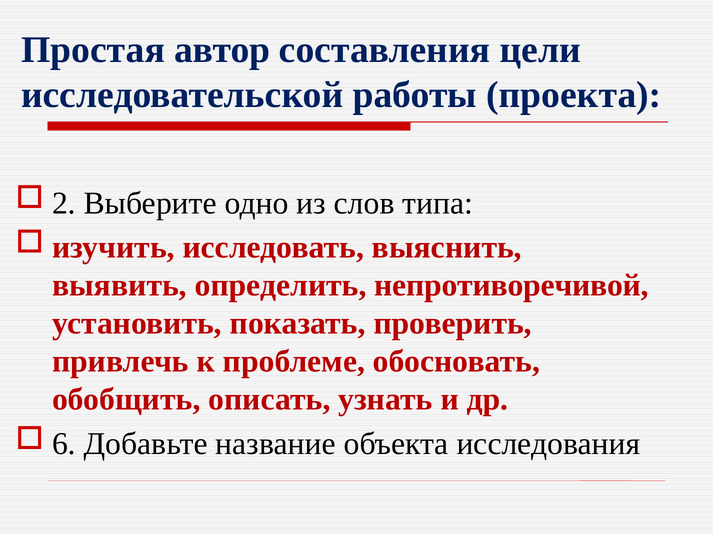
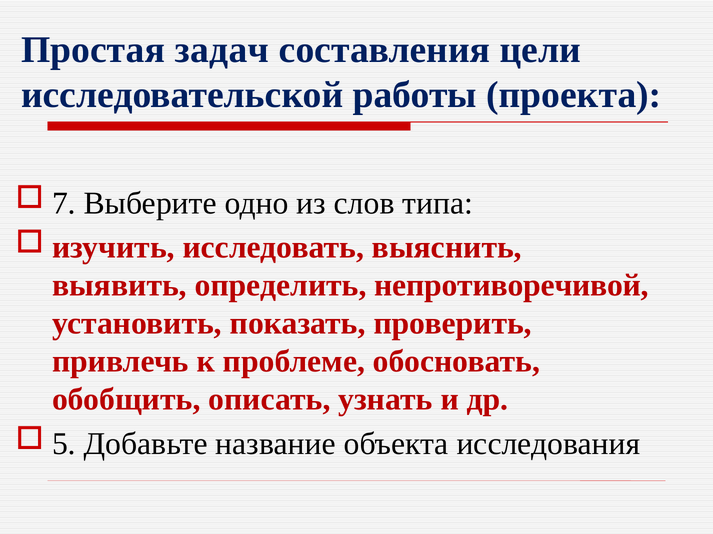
автор: автор -> задач (222, 50)
2: 2 -> 7 (64, 203)
6: 6 -> 5 (64, 444)
